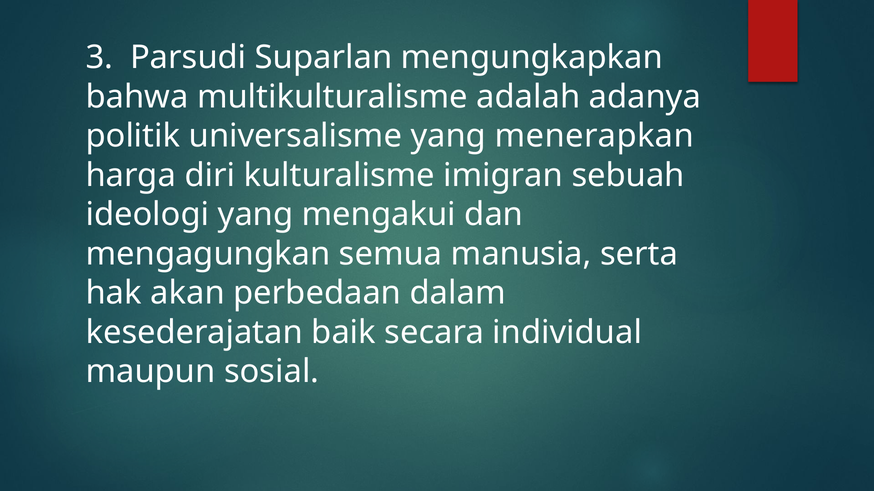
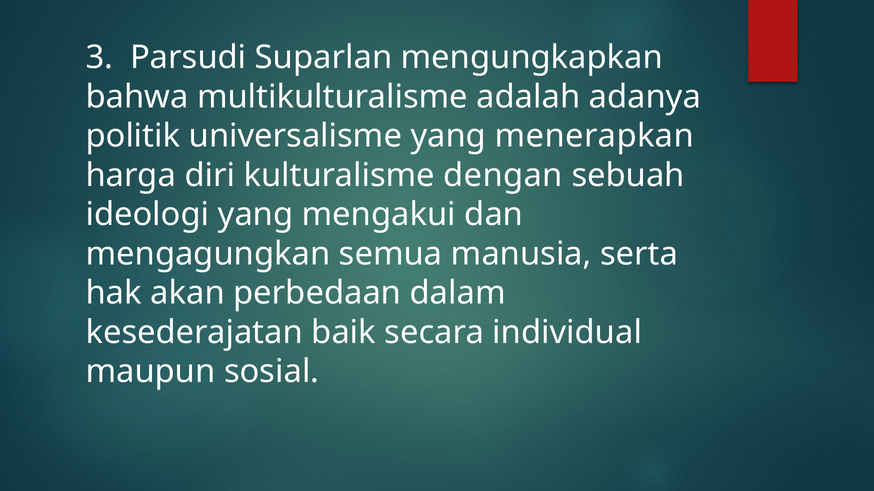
imigran: imigran -> dengan (503, 175)
